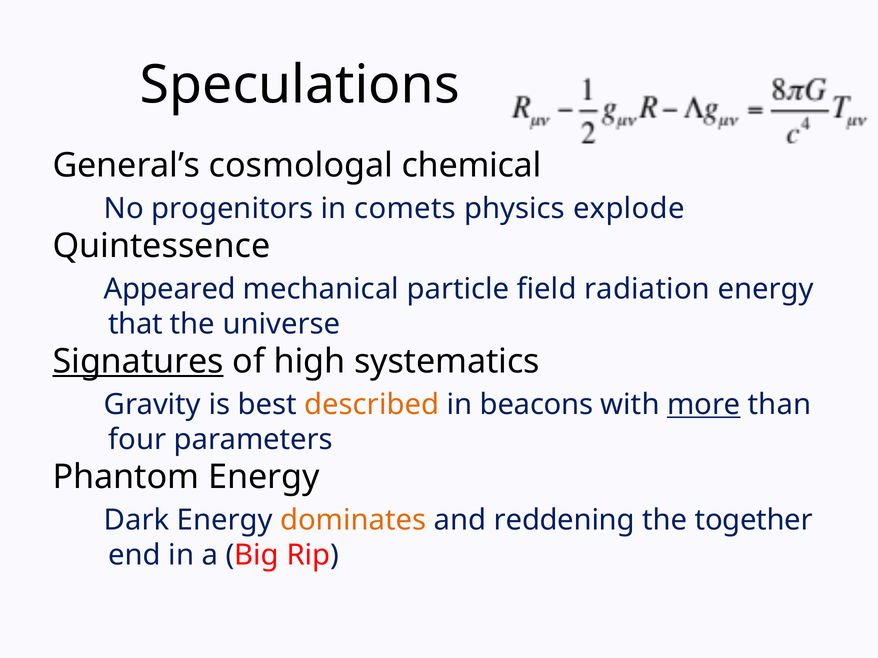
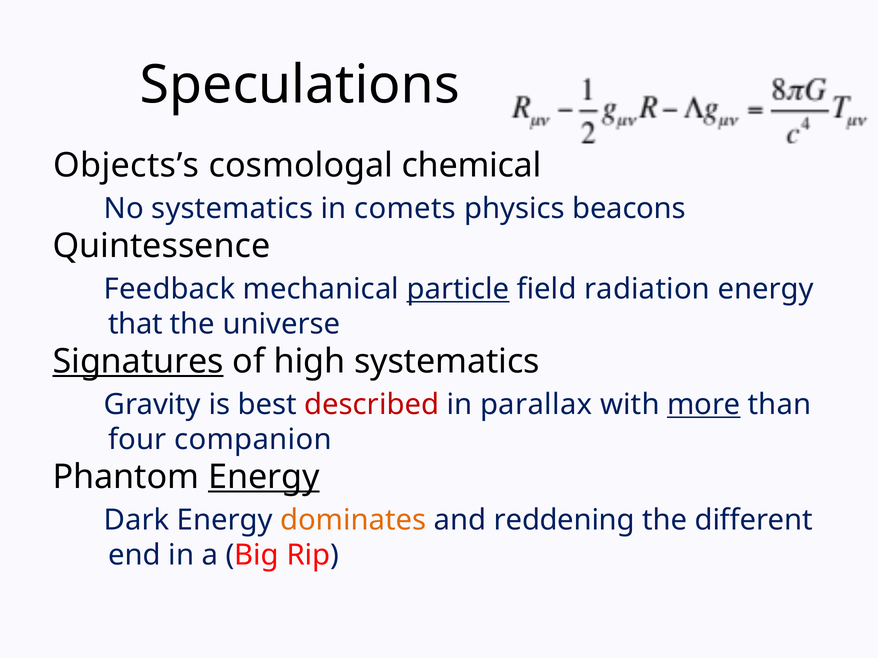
General’s: General’s -> Objects’s (126, 166)
No progenitors: progenitors -> systematics (232, 209)
explode: explode -> beacons (629, 209)
Appeared: Appeared -> Feedback (170, 289)
particle underline: none -> present (458, 289)
described colour: orange -> red (372, 405)
beacons: beacons -> parallax (536, 405)
parameters: parameters -> companion (253, 440)
Energy underline: none -> present (264, 477)
together: together -> different (754, 521)
